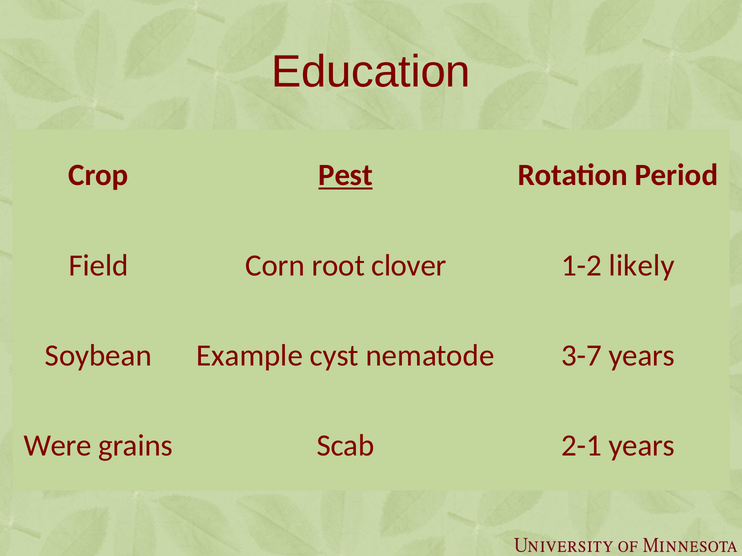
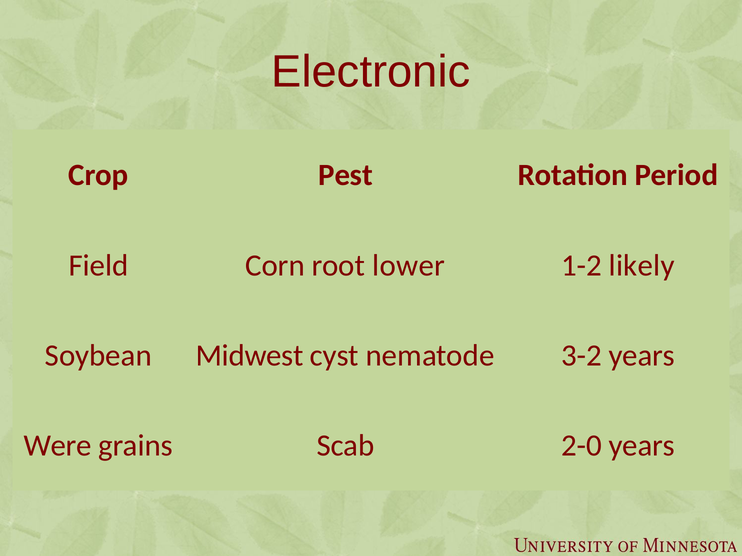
Education: Education -> Electronic (371, 72)
Pest underline: present -> none (346, 175)
clover: clover -> lower (409, 266)
Example: Example -> Midwest (250, 356)
3-7: 3-7 -> 3-2 (581, 356)
2-1: 2-1 -> 2-0 (581, 446)
